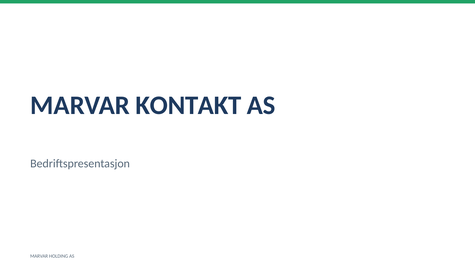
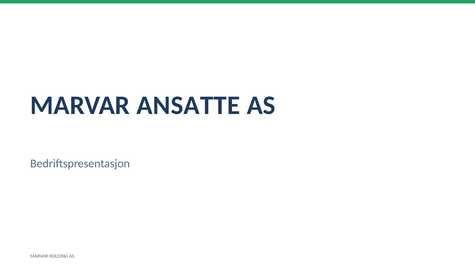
KONTAKT: KONTAKT -> ANSATTE (188, 105)
